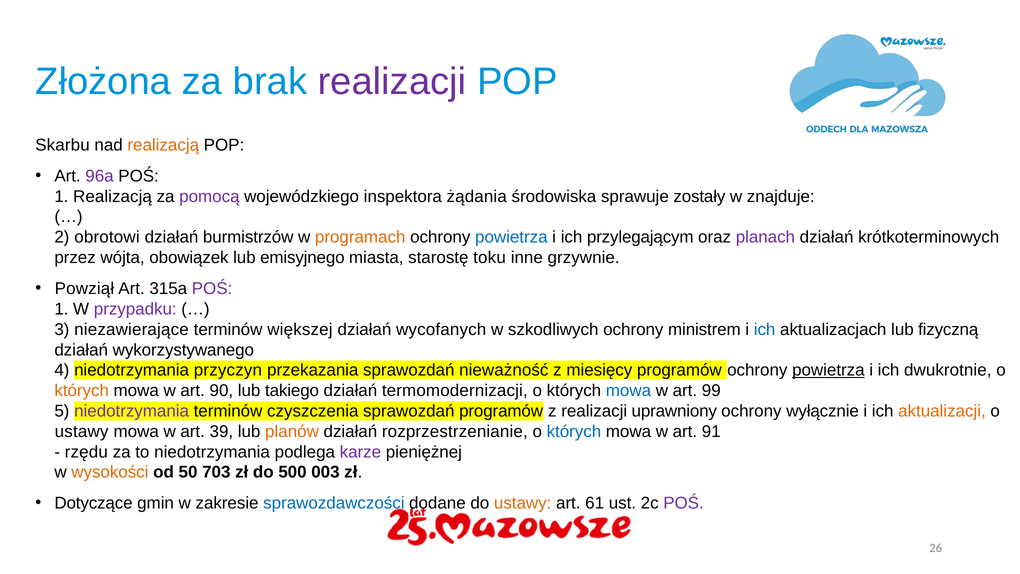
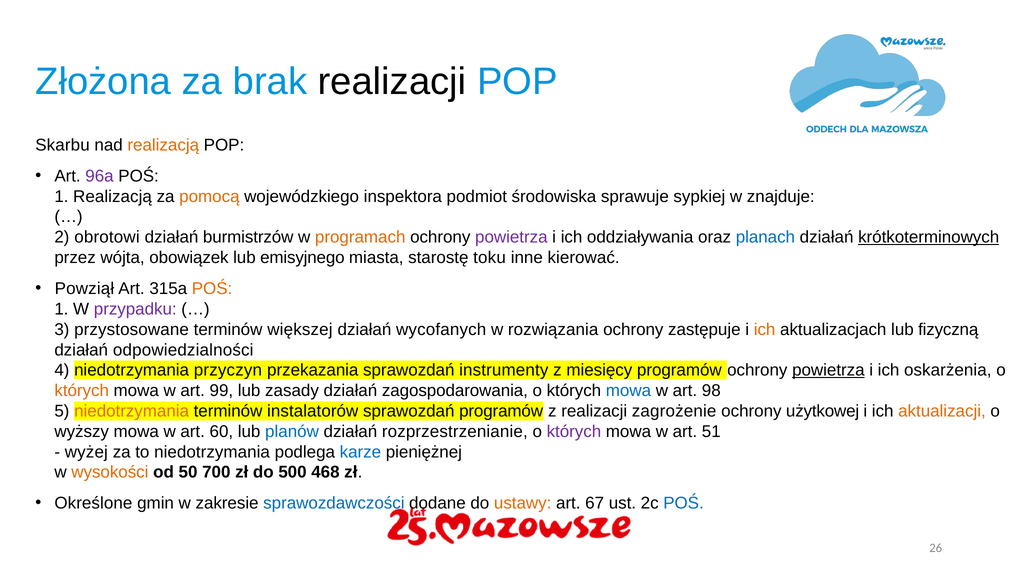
realizacji colour: purple -> black (392, 82)
pomocą colour: purple -> orange (209, 196)
żądania: żądania -> podmiot (477, 196)
zostały: zostały -> sypkiej (699, 196)
powietrza colour: blue -> purple (511, 237)
przylegającym: przylegającym -> oddziaływania (640, 237)
planach colour: purple -> blue (765, 237)
krótkoterminowych underline: none -> present (929, 237)
grzywnie: grzywnie -> kierować (584, 258)
POŚ colour: purple -> orange (212, 289)
niezawierające: niezawierające -> przystosowane (132, 329)
szkodliwych: szkodliwych -> rozwiązania (553, 329)
ministrem: ministrem -> zastępuje (704, 329)
ich colour: blue -> orange (765, 329)
wykorzystywanego: wykorzystywanego -> odpowiedzialności (183, 350)
nieważność: nieważność -> instrumenty (504, 370)
dwukrotnie: dwukrotnie -> oskarżenia (948, 370)
90: 90 -> 99 (221, 391)
takiego: takiego -> zasady (292, 391)
termomodernizacji: termomodernizacji -> zagospodarowania (455, 391)
99: 99 -> 98 (711, 391)
niedotrzymania colour: purple -> orange (132, 411)
czyszczenia: czyszczenia -> instalatorów (313, 411)
uprawniony: uprawniony -> zagrożenie (674, 411)
wyłącznie: wyłącznie -> użytkowej (823, 411)
ustawy: ustawy -> wyższy (82, 431)
39: 39 -> 60 (221, 431)
planów colour: orange -> blue (292, 431)
których colour: blue -> purple (574, 431)
91: 91 -> 51 (711, 431)
rzędu: rzędu -> wyżej (86, 452)
karze colour: purple -> blue (360, 452)
703: 703 -> 700 (216, 472)
003: 003 -> 468 (325, 472)
Dotyczące: Dotyczące -> Określone (93, 503)
61: 61 -> 67 (595, 503)
POŚ colour: purple -> blue (683, 503)
